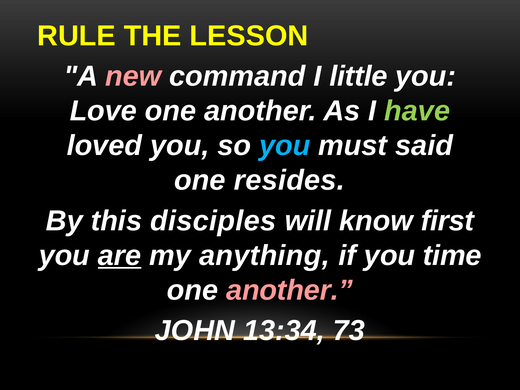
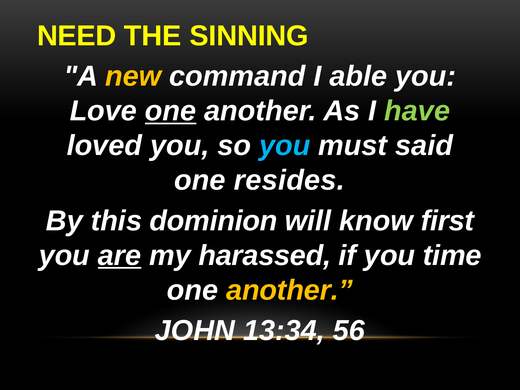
RULE: RULE -> NEED (77, 36)
LESSON: LESSON -> SINNING (249, 36)
new colour: pink -> yellow (133, 76)
little: little -> able (358, 76)
one underline: none -> present (171, 111)
disciples: disciples -> dominion (214, 221)
anything: anything -> harassed (265, 255)
another colour: pink -> yellow (290, 290)
73: 73 -> 56 (349, 331)
